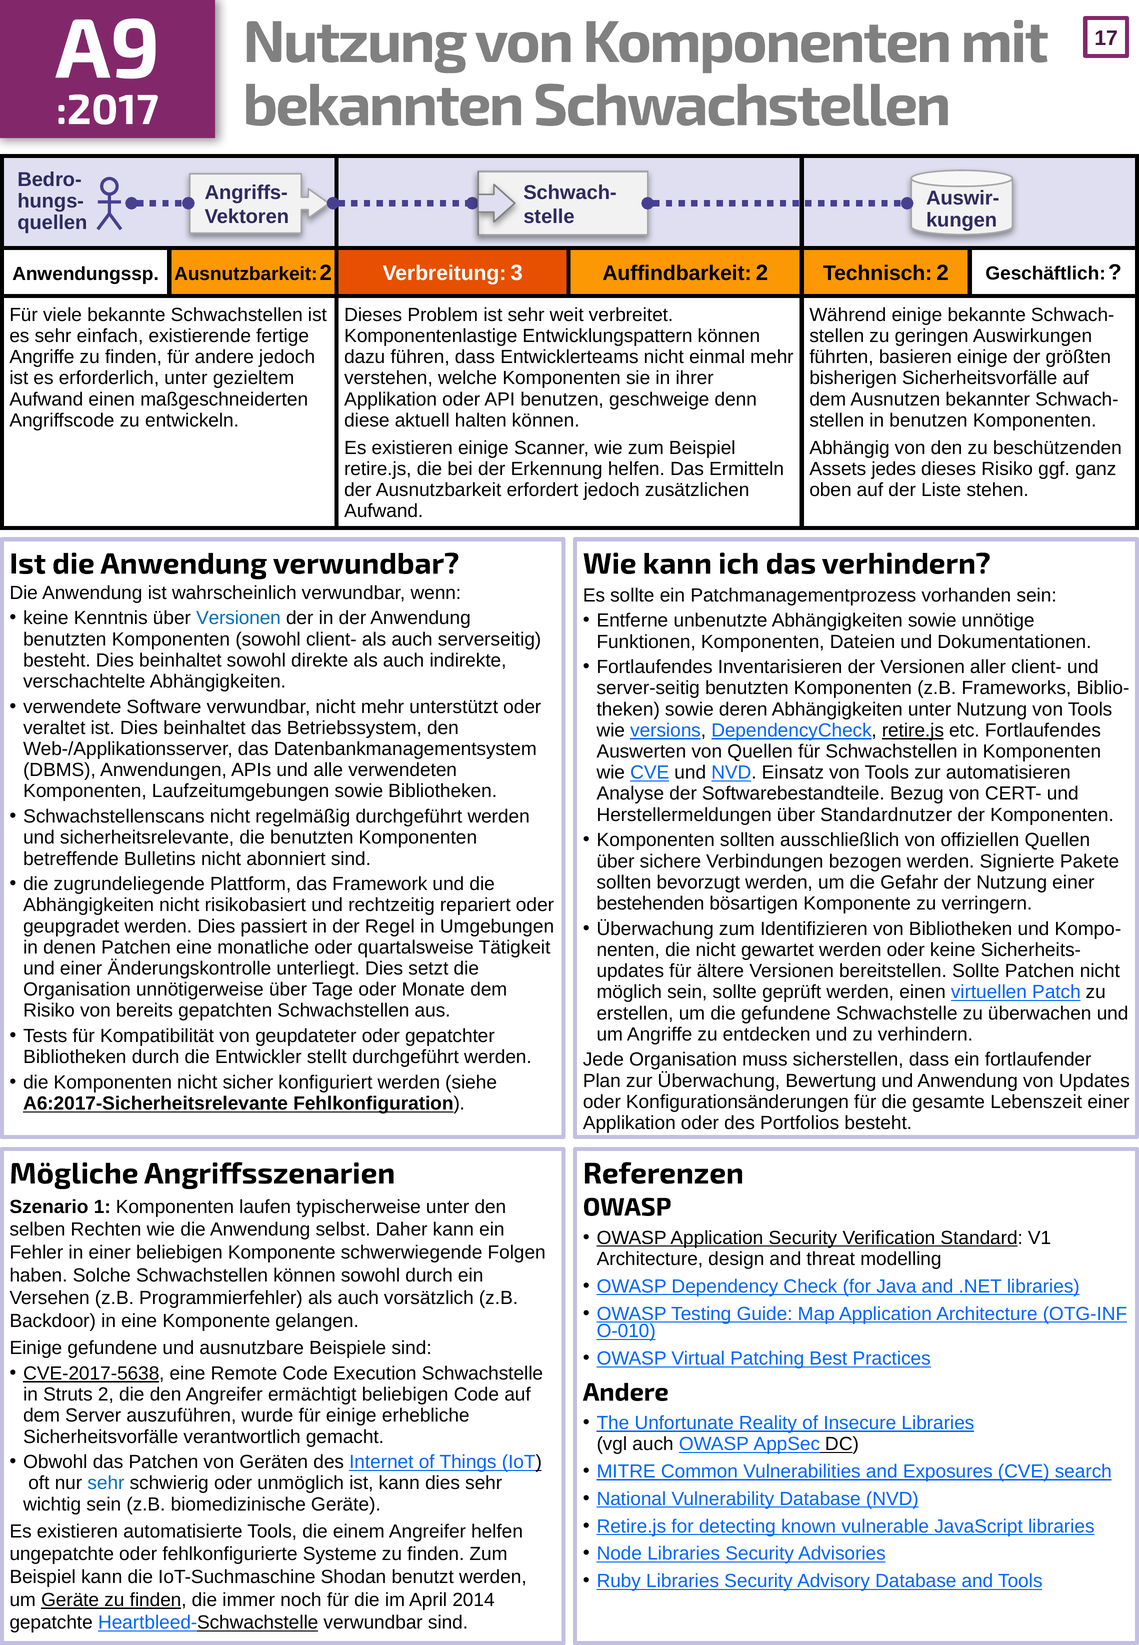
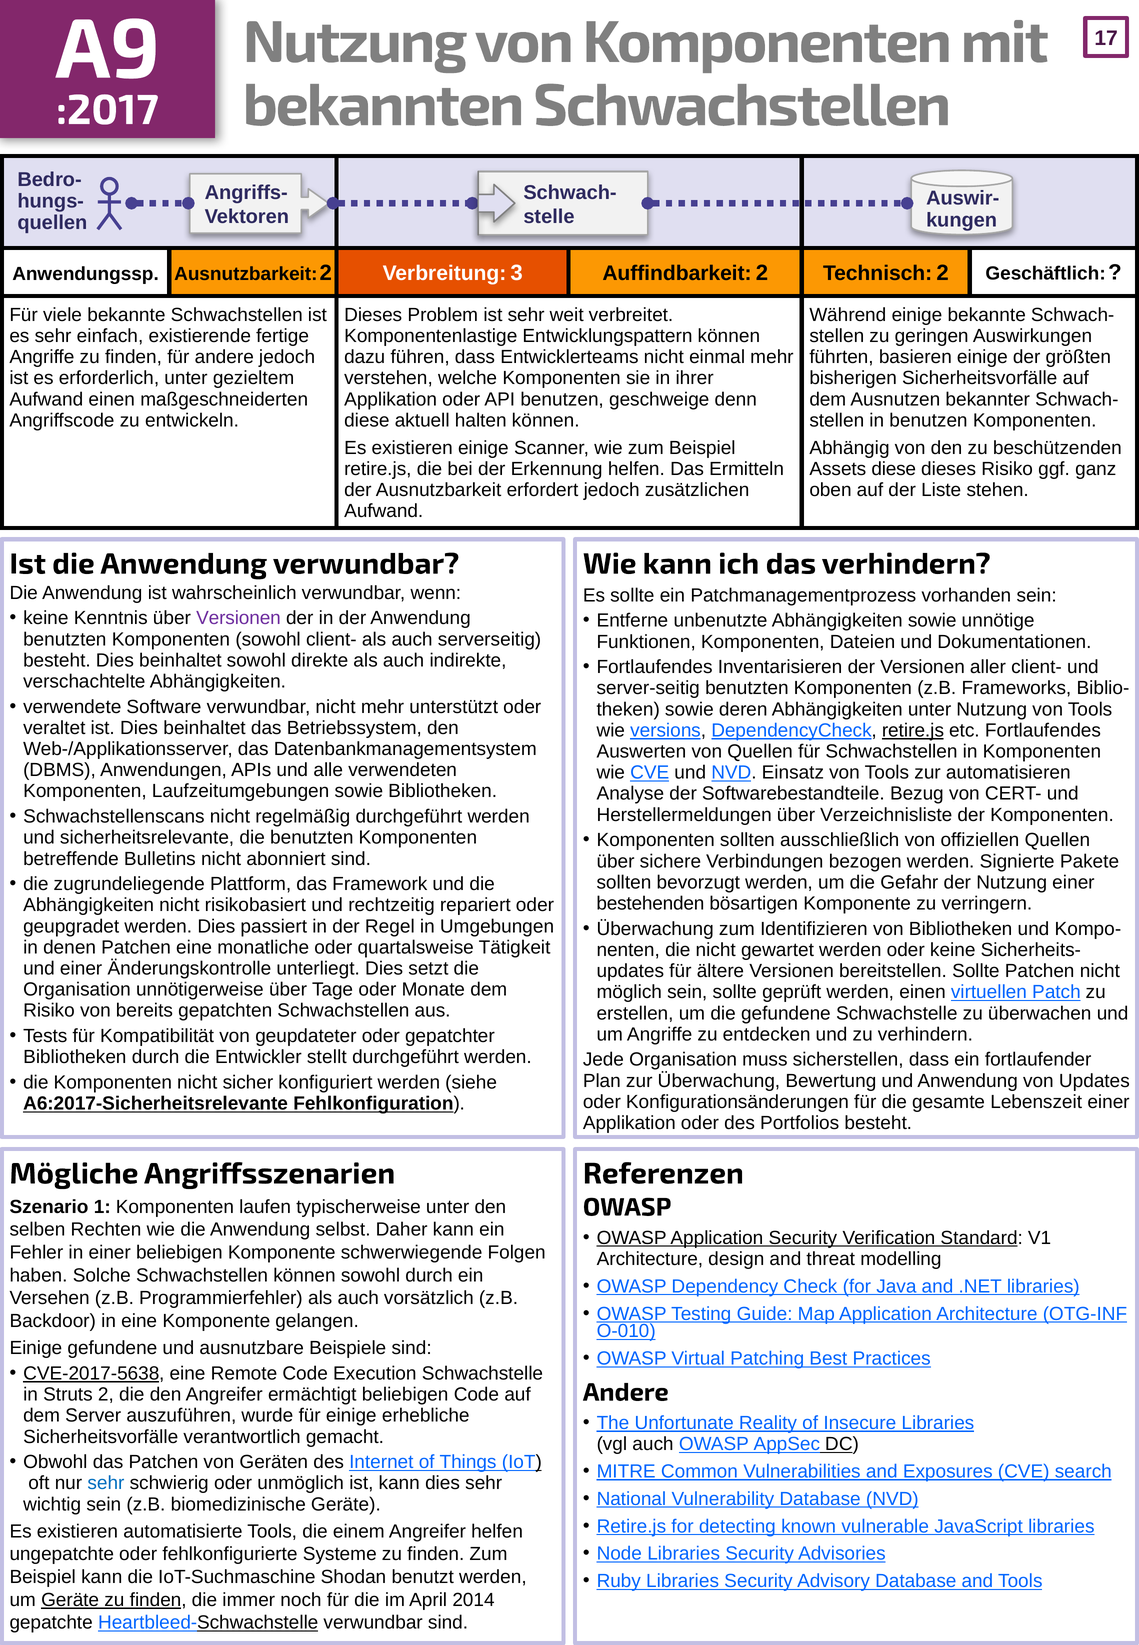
Assets jedes: jedes -> diese (894, 469)
Versionen colour: blue -> purple (238, 618)
Standardnutzer: Standardnutzer -> Verzeichnisliste (886, 815)
